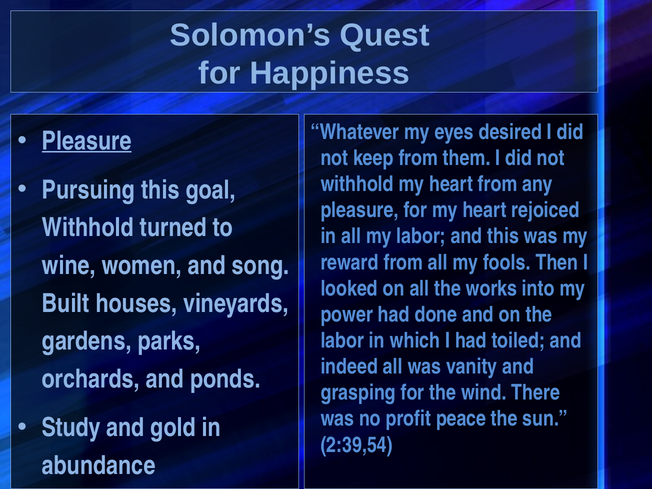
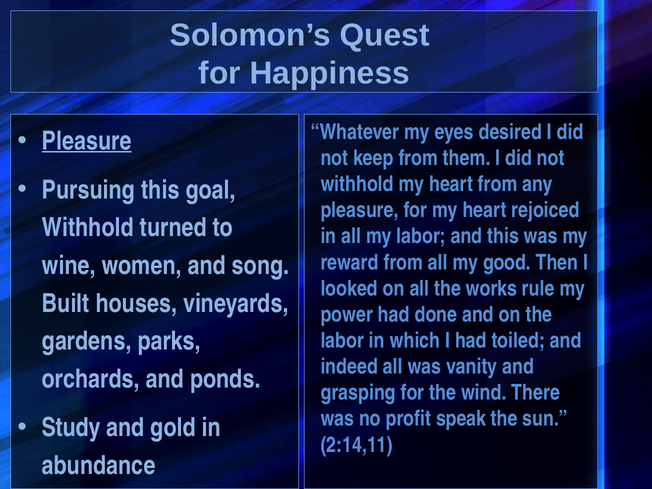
fools: fools -> good (507, 262)
into: into -> rule (538, 288)
peace: peace -> speak (461, 419)
2:39,54: 2:39,54 -> 2:14,11 (357, 445)
